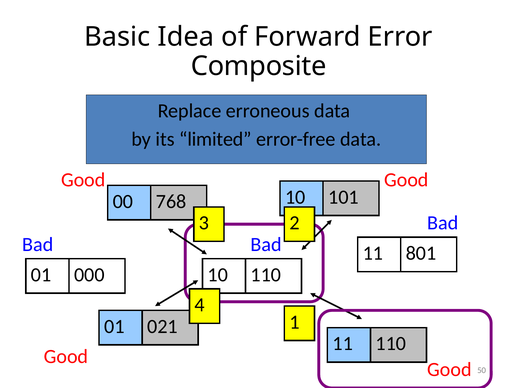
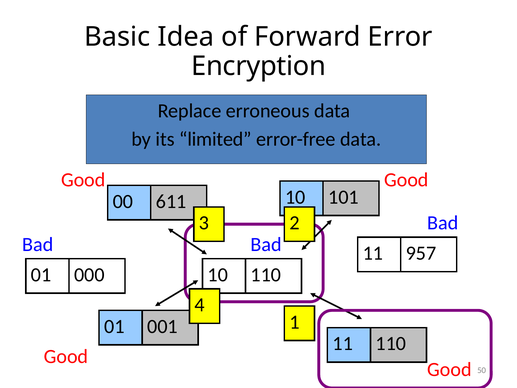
Composite: Composite -> Encryption (259, 66)
768: 768 -> 611 (171, 201)
801: 801 -> 957 (421, 253)
021: 021 -> 001 (162, 326)
